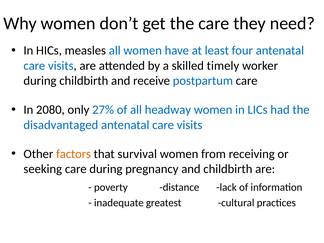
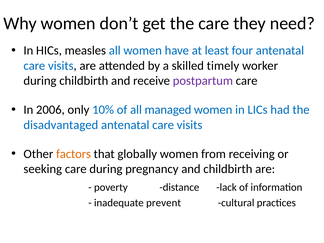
postpartum colour: blue -> purple (203, 81)
2080: 2080 -> 2006 (50, 110)
27%: 27% -> 10% (103, 110)
headway: headway -> managed (168, 110)
survival: survival -> globally (137, 154)
greatest: greatest -> prevent (164, 203)
